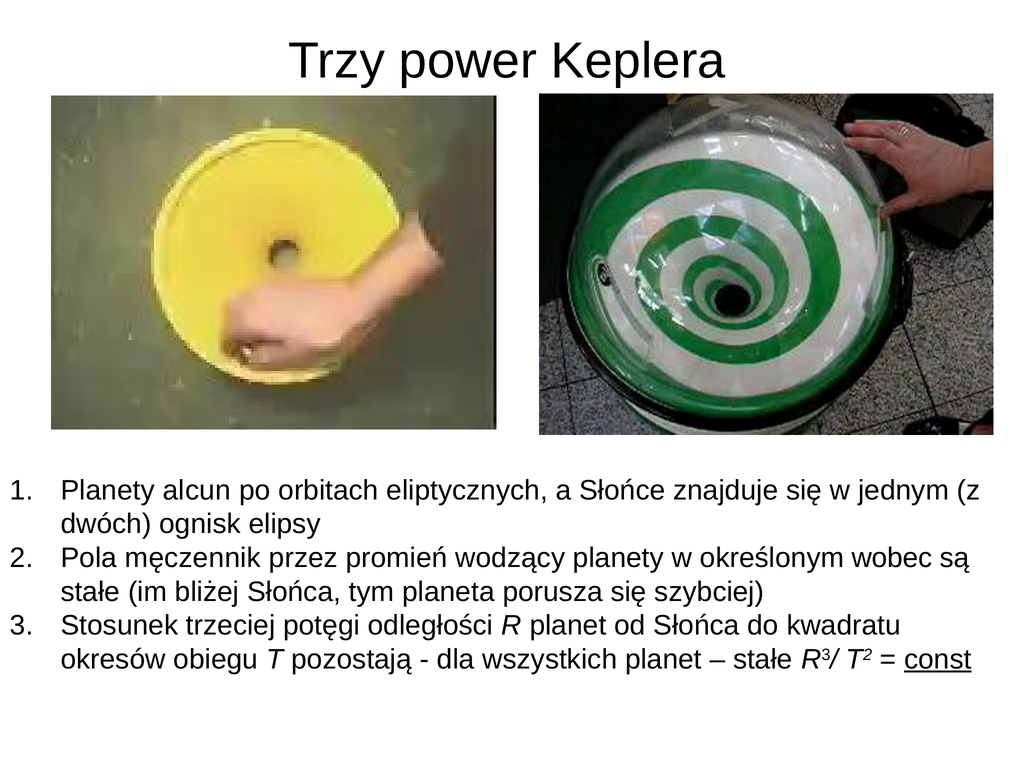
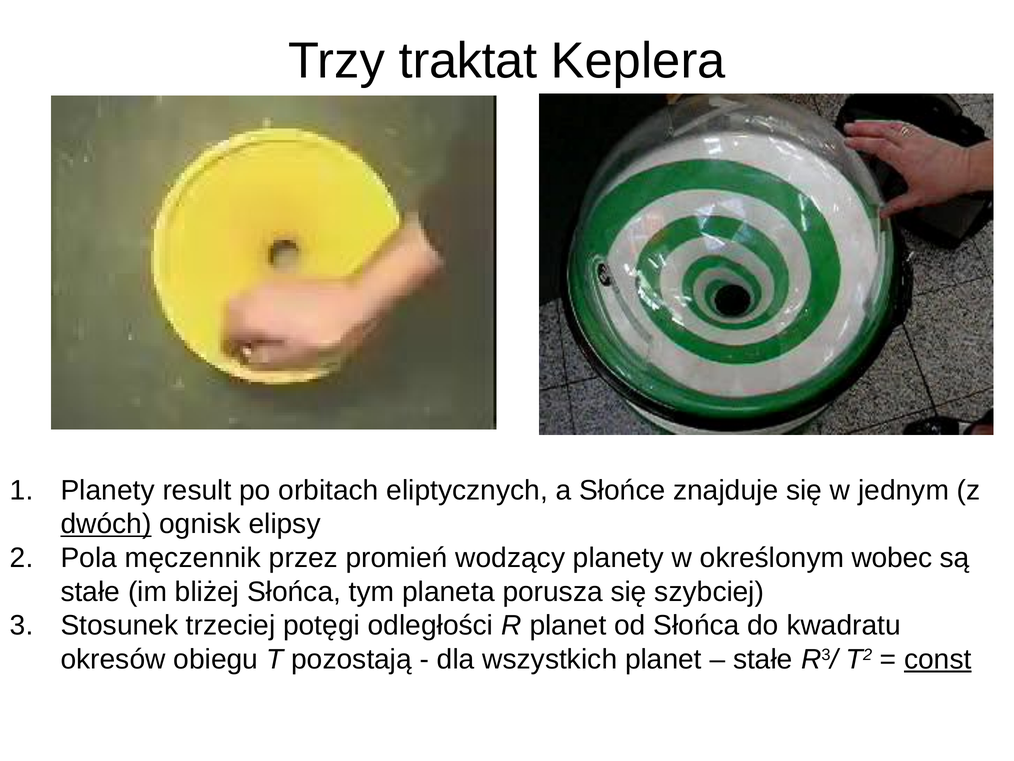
power: power -> traktat (468, 61)
alcun: alcun -> result (197, 490)
dwóch underline: none -> present (106, 524)
